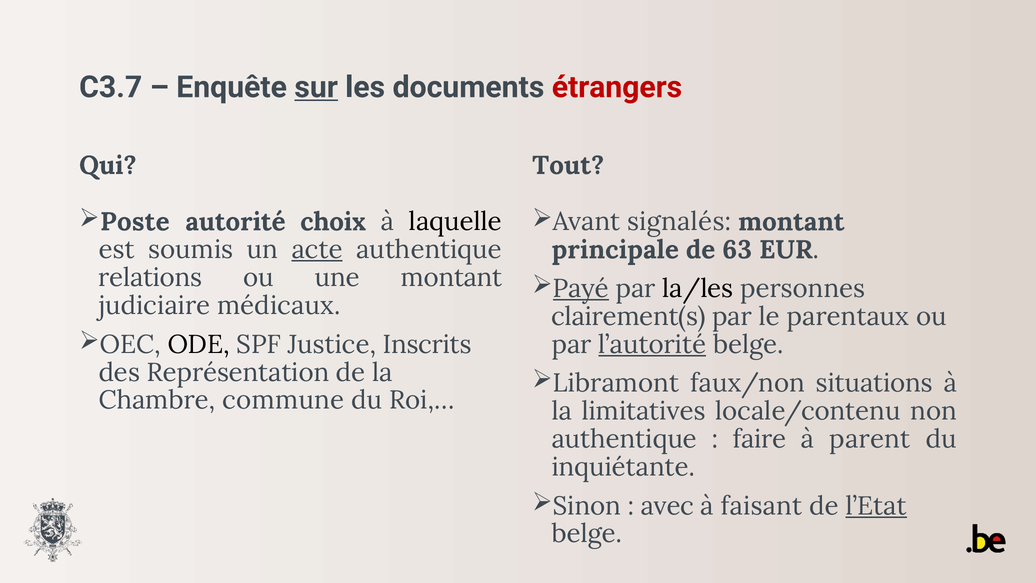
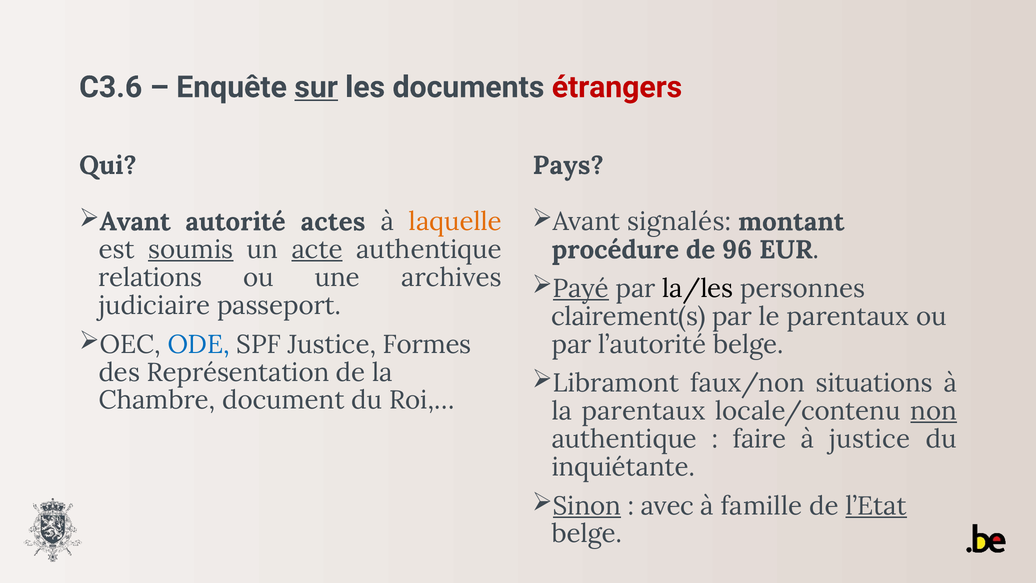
C3.7: C3.7 -> C3.6 (111, 87)
Tout: Tout -> Pays (568, 165)
Poste: Poste -> Avant (135, 222)
choix: choix -> actes (333, 222)
laquelle colour: black -> orange (455, 222)
principale: principale -> procédure (615, 250)
63: 63 -> 96 (737, 250)
soumis underline: none -> present (191, 250)
une montant: montant -> archives (451, 278)
médicaux: médicaux -> passeport (279, 306)
ODE colour: black -> blue (199, 344)
Inscrits: Inscrits -> Formes (427, 344)
l’autorité underline: present -> none (652, 344)
commune: commune -> document (283, 400)
la limitatives: limitatives -> parentaux (644, 411)
non underline: none -> present (934, 411)
à parent: parent -> justice (870, 439)
Sinon underline: none -> present (587, 506)
faisant: faisant -> famille (761, 506)
